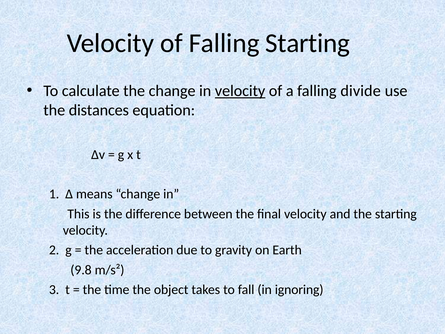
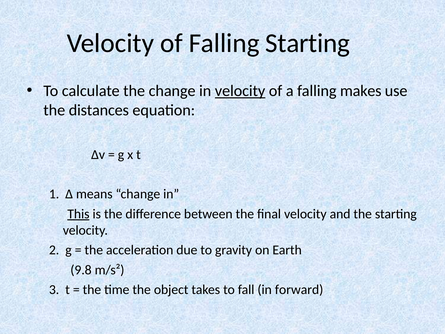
divide: divide -> makes (361, 91)
This underline: none -> present (78, 214)
ignoring: ignoring -> forward (299, 289)
